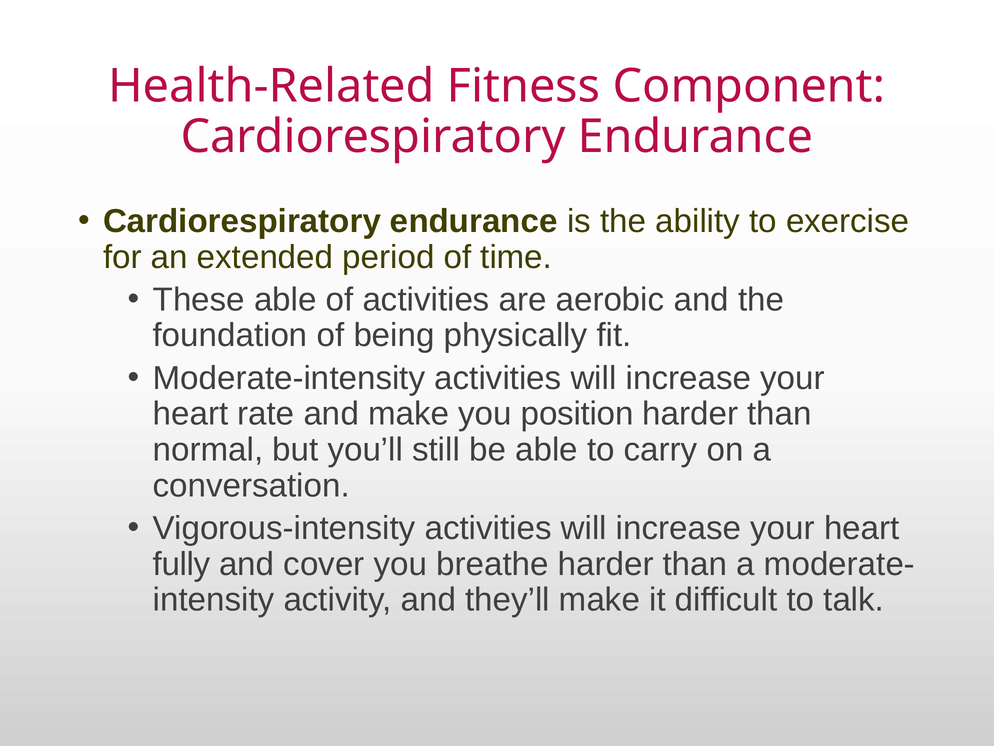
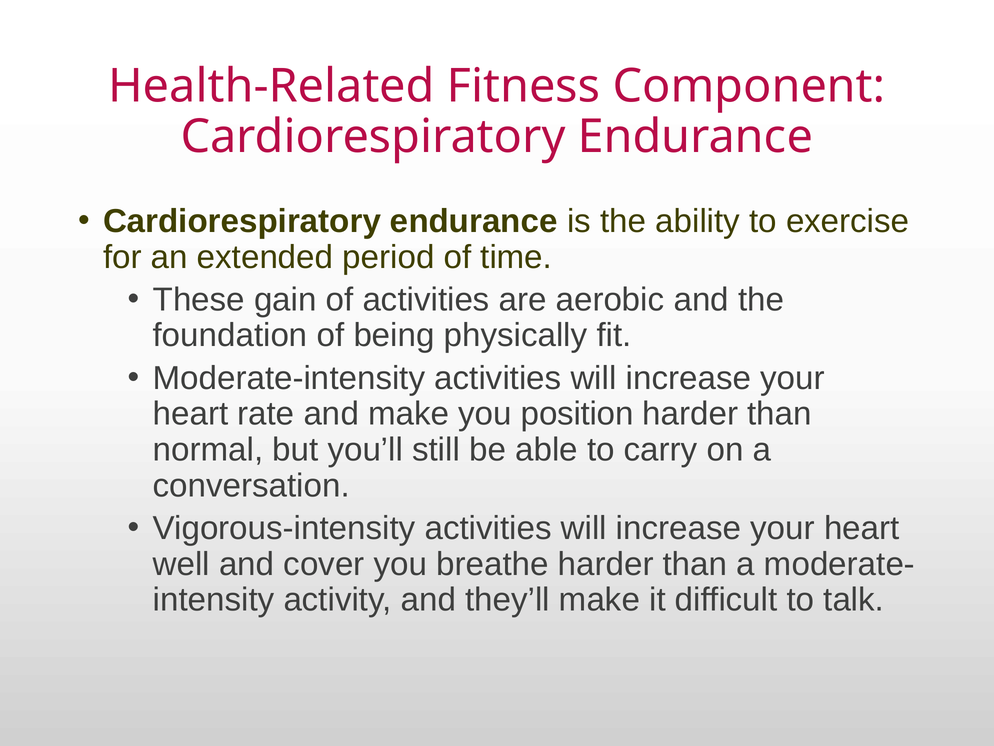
These able: able -> gain (285, 300)
fully: fully -> well (181, 564)
